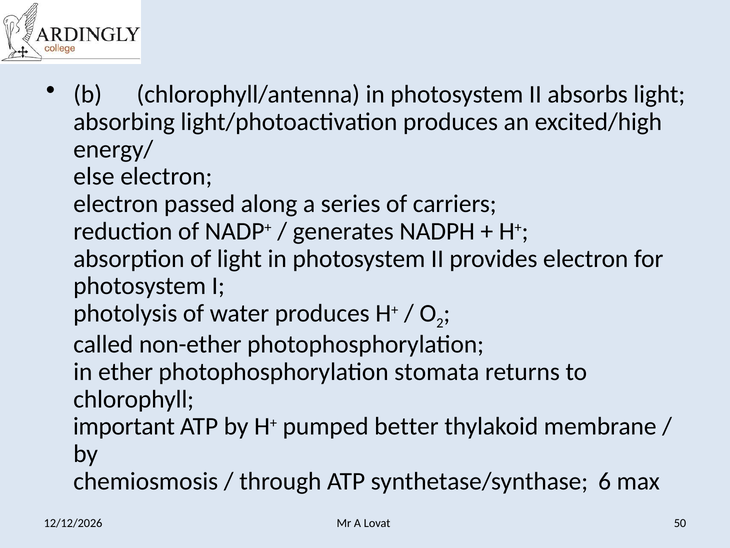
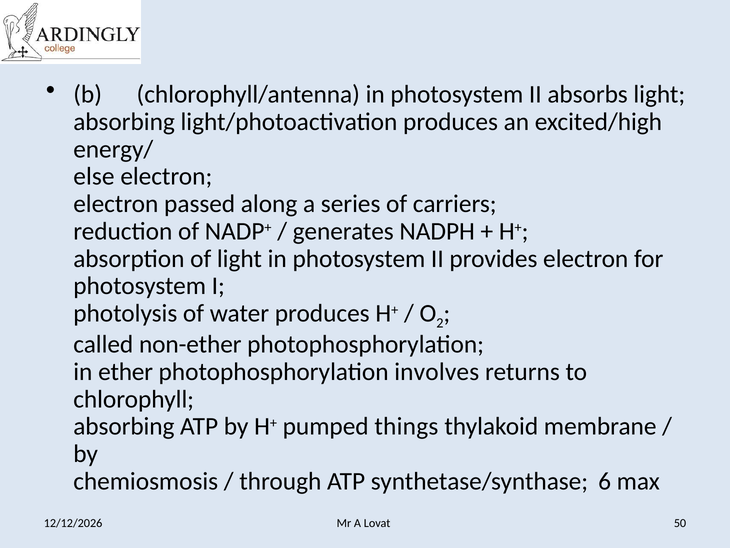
stomata: stomata -> involves (437, 371)
important: important -> absorbing (124, 426)
better: better -> things (406, 426)
